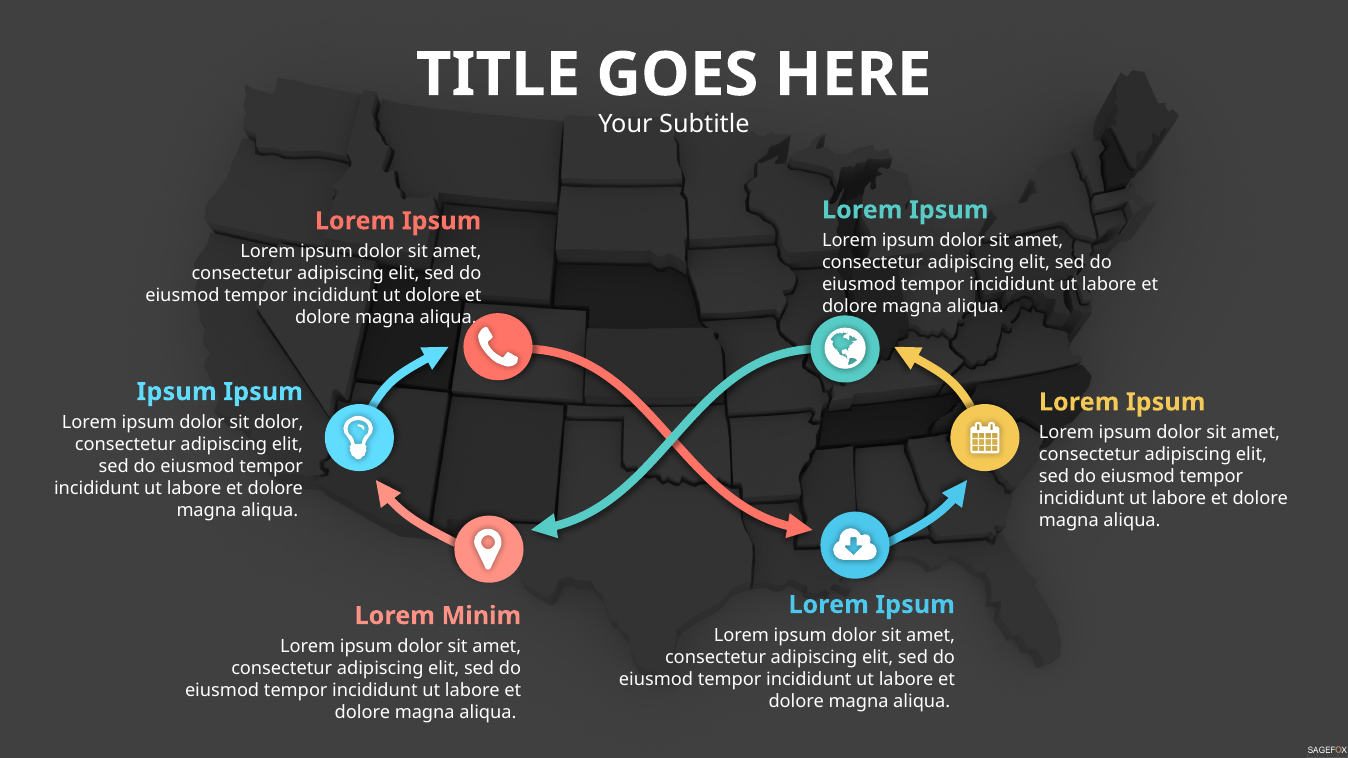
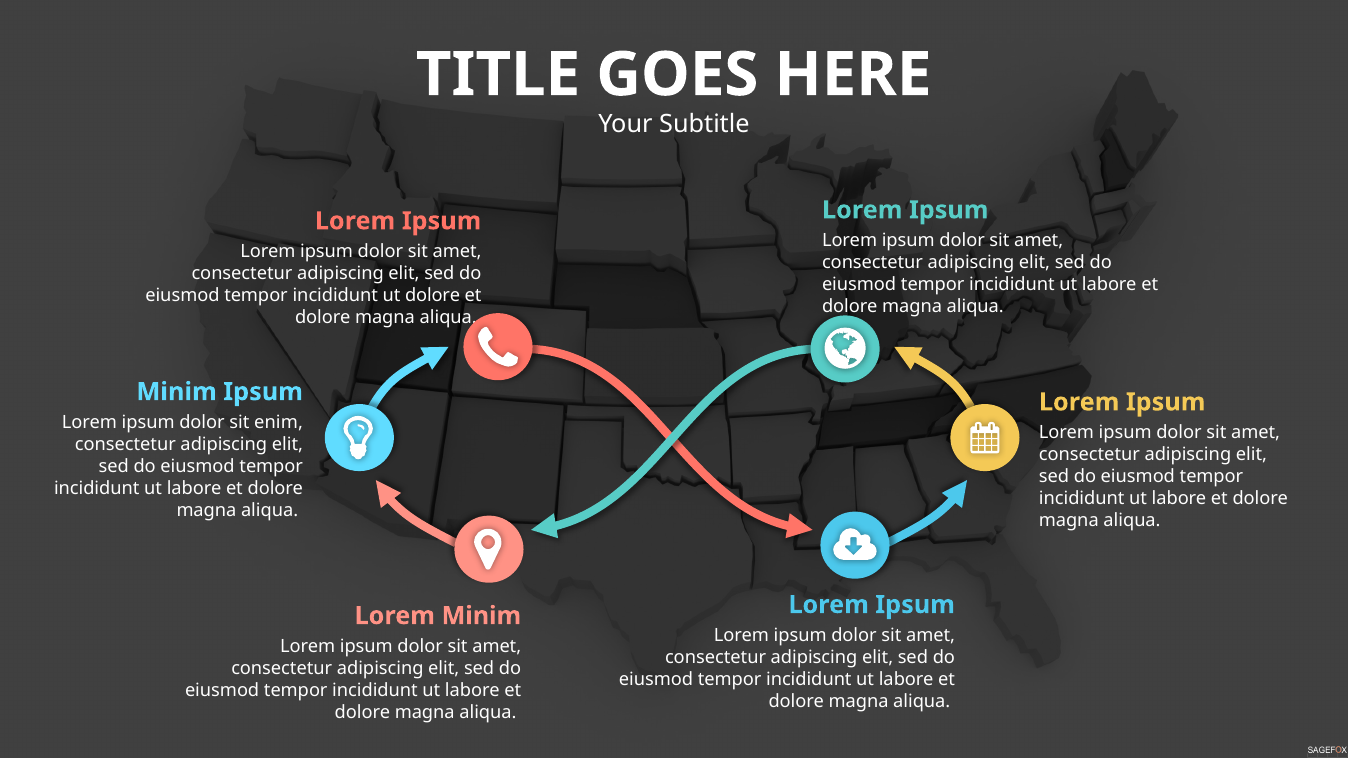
Ipsum: Ipsum -> Minim (177, 392)
sit dolor: dolor -> enim (279, 423)
